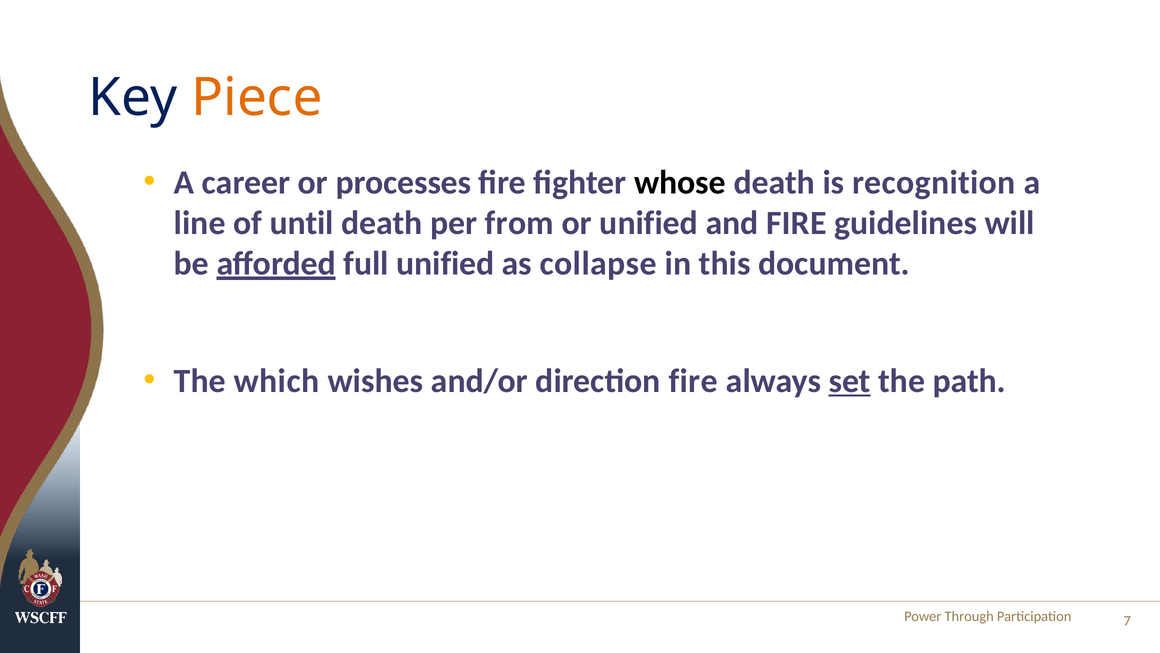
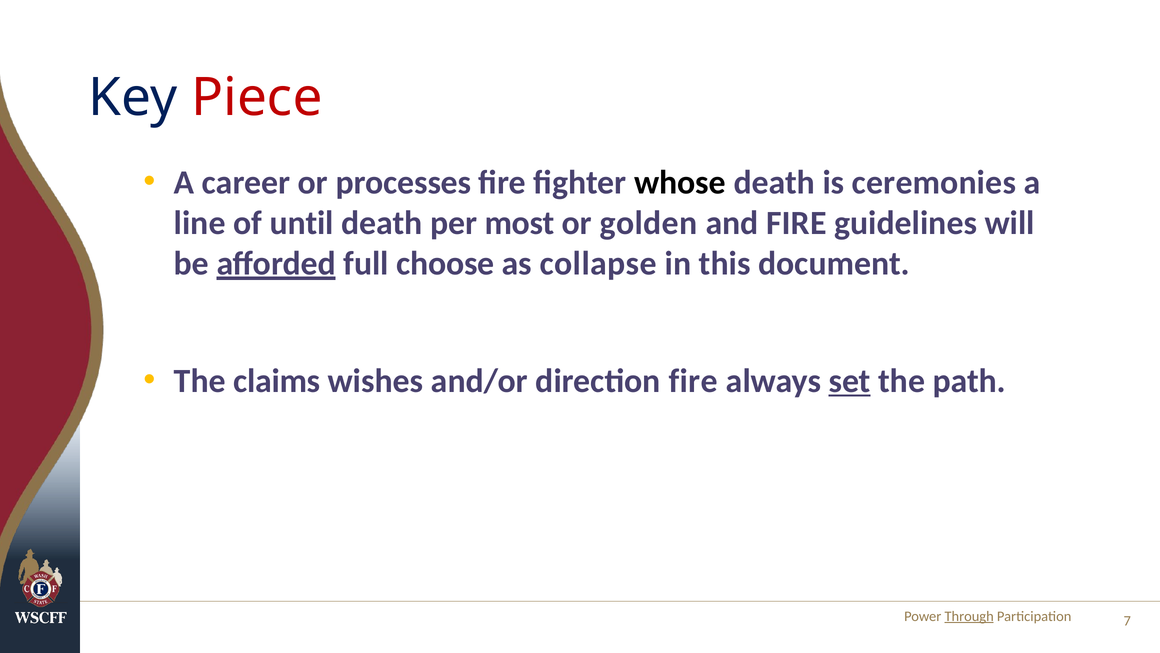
Piece colour: orange -> red (257, 97)
recognition: recognition -> ceremonies (934, 182)
from: from -> most (520, 223)
or unified: unified -> golden (649, 223)
full unified: unified -> choose (445, 264)
which: which -> claims (277, 381)
Through underline: none -> present (969, 616)
